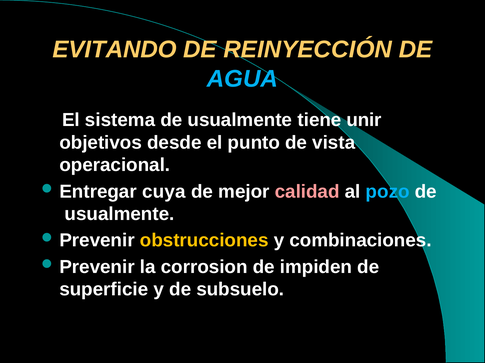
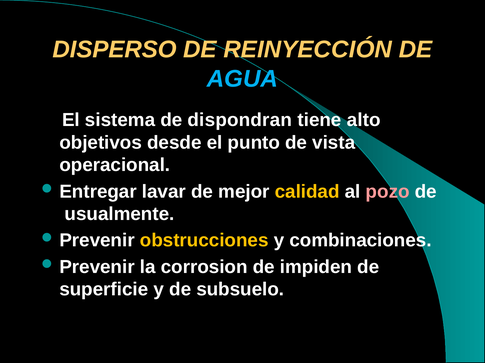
EVITANDO: EVITANDO -> DISPERSO (115, 50)
sistema de usualmente: usualmente -> dispondran (240, 120)
unir: unir -> alto (364, 120)
cuya: cuya -> lavar (164, 192)
calidad colour: pink -> yellow (307, 192)
pozo colour: light blue -> pink (388, 192)
